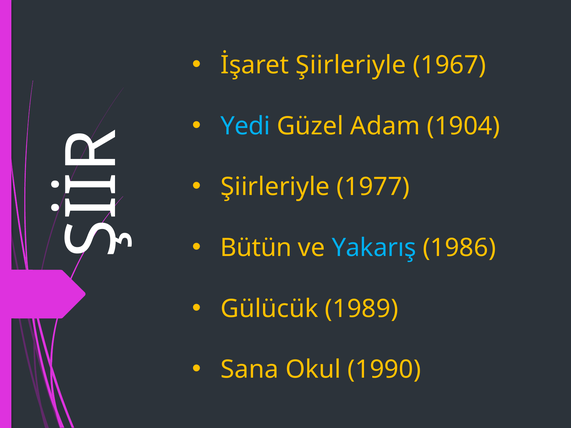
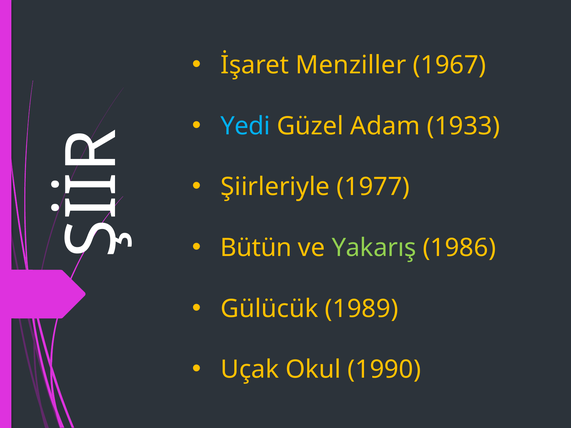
İşaret Şiirleriyle: Şiirleriyle -> Menziller (351, 65)
1904: 1904 -> 1933 (463, 126)
Yakarış colour: light blue -> light green (374, 248)
Sana: Sana -> Uçak (250, 370)
